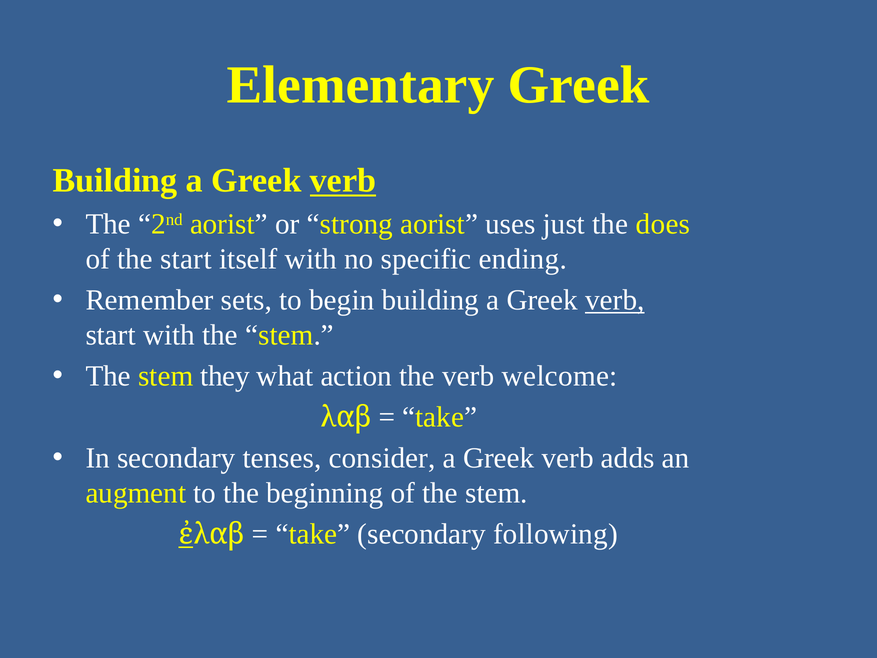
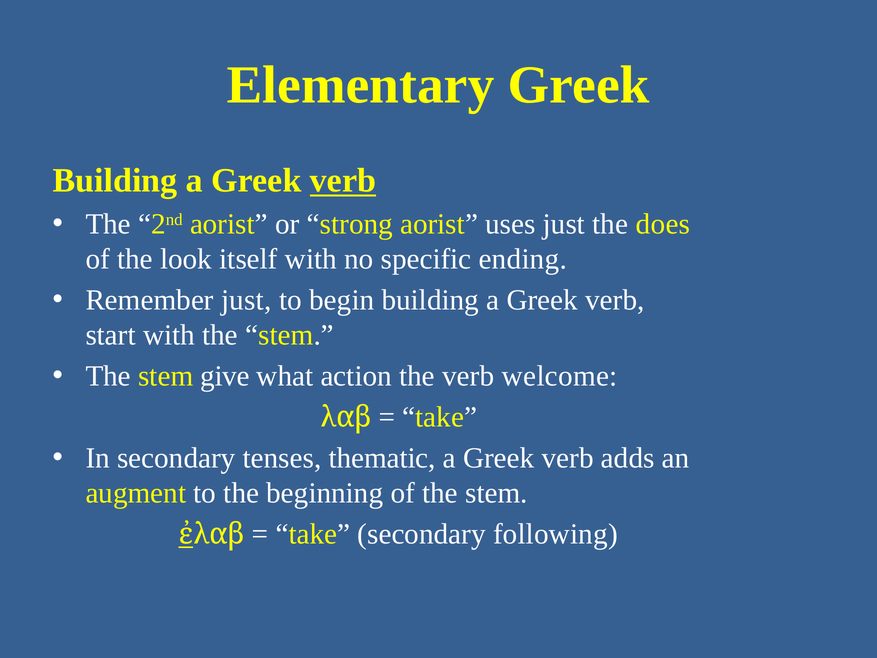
the start: start -> look (186, 259)
Remember sets: sets -> just (246, 300)
verb underline: present -> none (615, 300)
they: they -> give (225, 376)
consider: consider -> thematic (382, 458)
